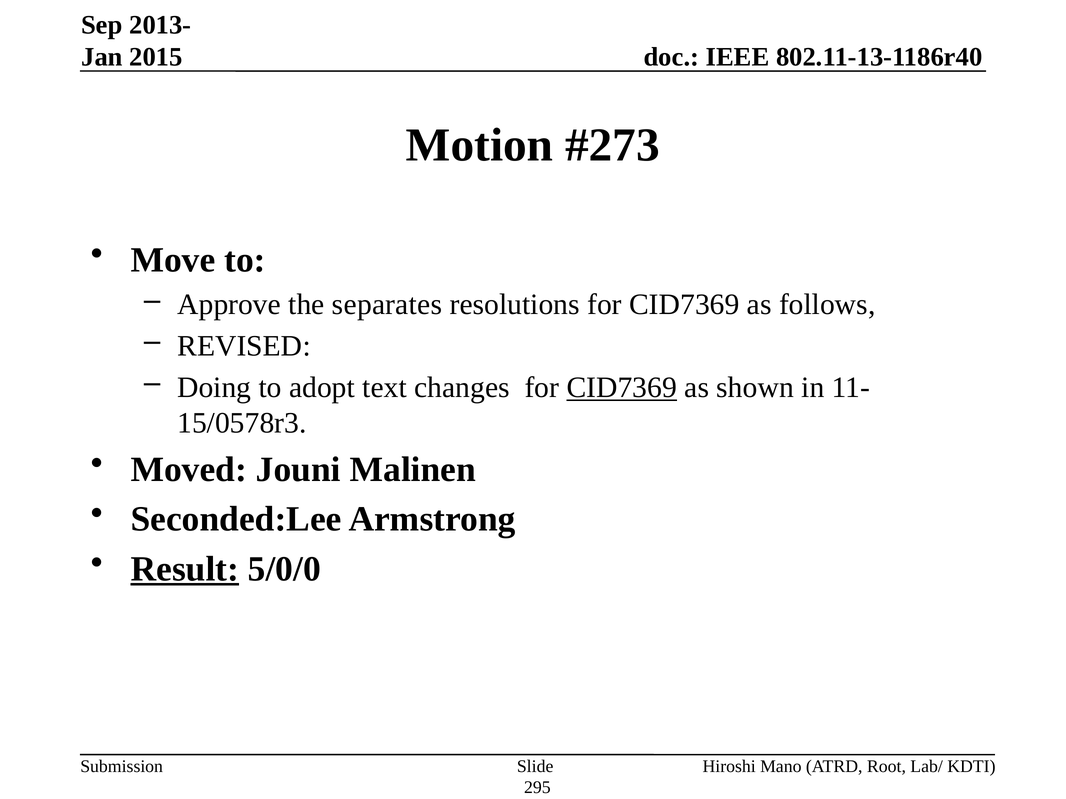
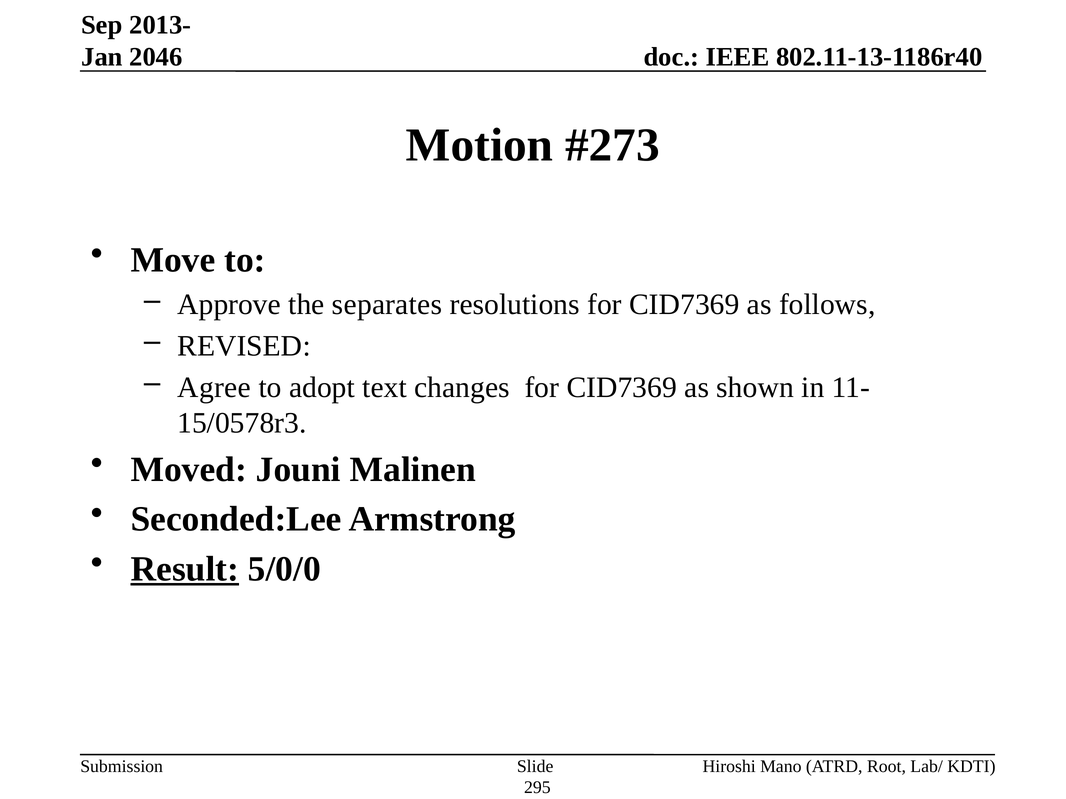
2015: 2015 -> 2046 (156, 57)
Doing: Doing -> Agree (214, 388)
CID7369 underline: present -> none (622, 388)
